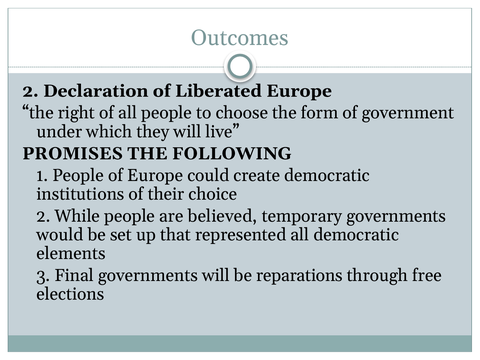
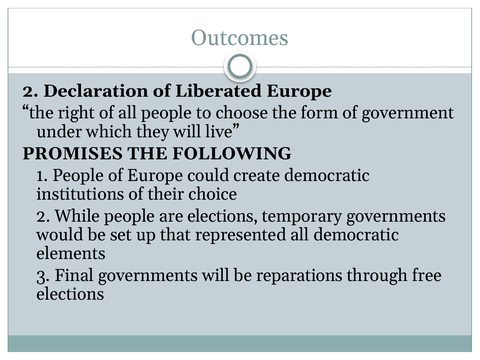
are believed: believed -> elections (223, 216)
